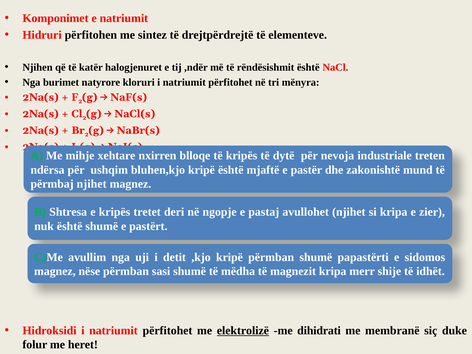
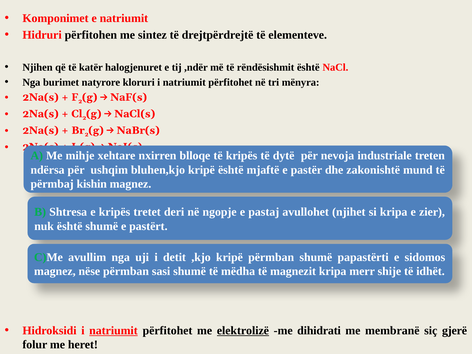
përmbaj njihet: njihet -> kishin (92, 184)
natriumit underline: none -> present (113, 331)
duke: duke -> gjerë (455, 331)
